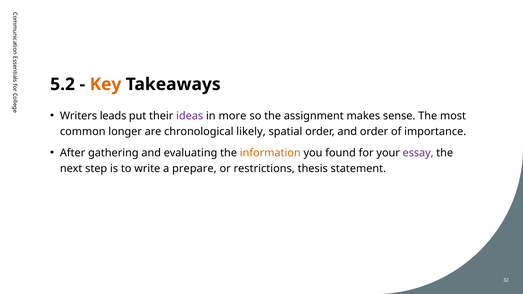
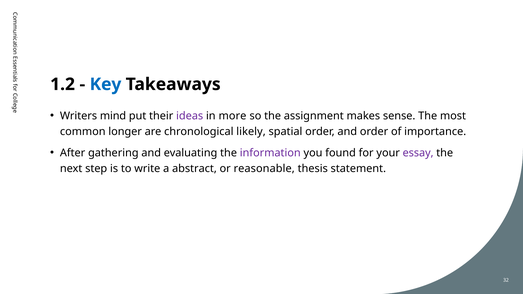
5.2: 5.2 -> 1.2 (63, 84)
Key colour: orange -> blue (105, 84)
leads: leads -> mind (113, 116)
information colour: orange -> purple (270, 153)
prepare: prepare -> abstract (194, 169)
restrictions: restrictions -> reasonable (264, 169)
